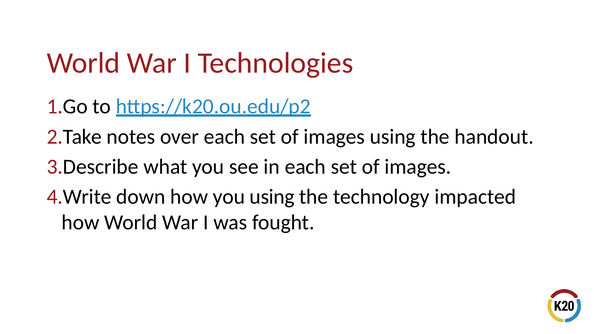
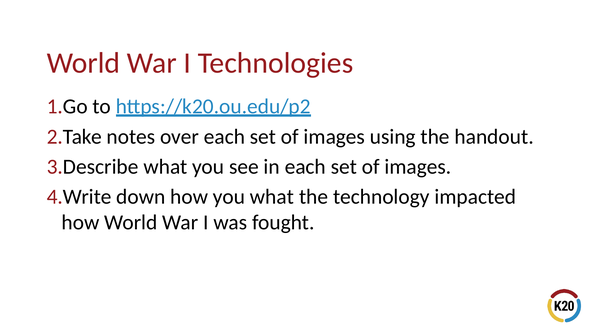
you using: using -> what (272, 197)
